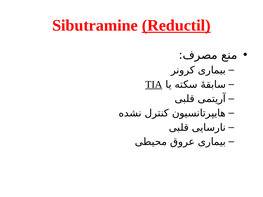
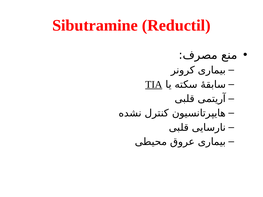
Reductil underline: present -> none (176, 25)
